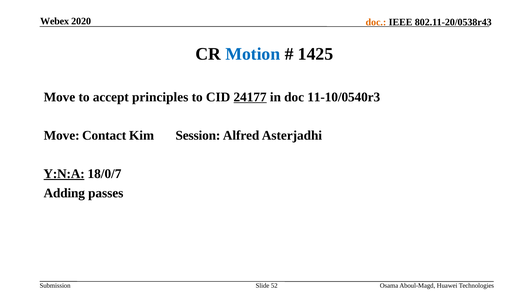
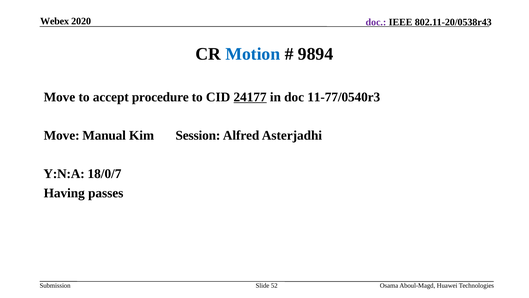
doc colour: orange -> purple (376, 22)
1425: 1425 -> 9894 (316, 54)
principles: principles -> procedure (160, 97)
11-10/0540r3: 11-10/0540r3 -> 11-77/0540r3 (344, 97)
Contact: Contact -> Manual (104, 135)
Y:N:A underline: present -> none (64, 174)
Adding: Adding -> Having (64, 193)
